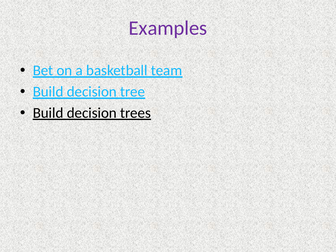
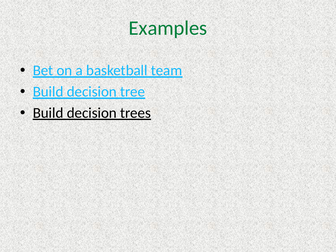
Examples colour: purple -> green (168, 28)
